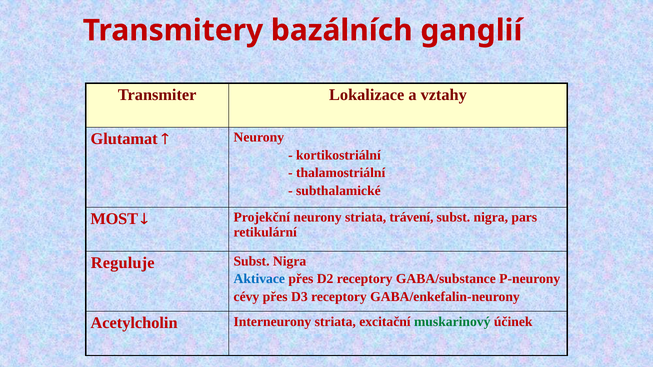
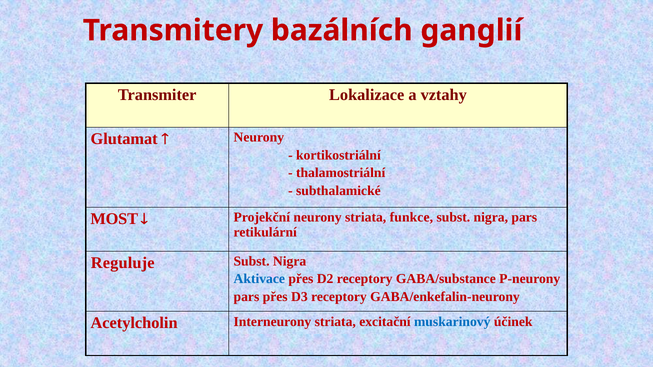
trávení: trávení -> funkce (411, 217)
cévy: cévy -> pars (246, 297)
muskarinový colour: green -> blue (452, 322)
